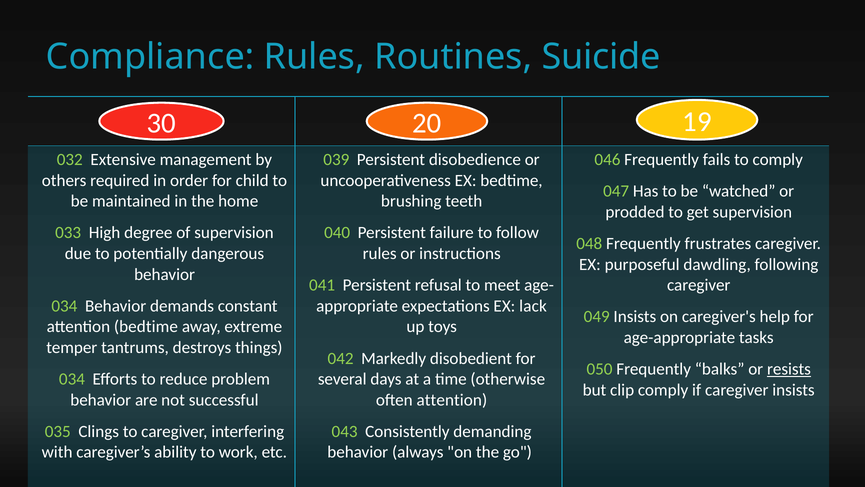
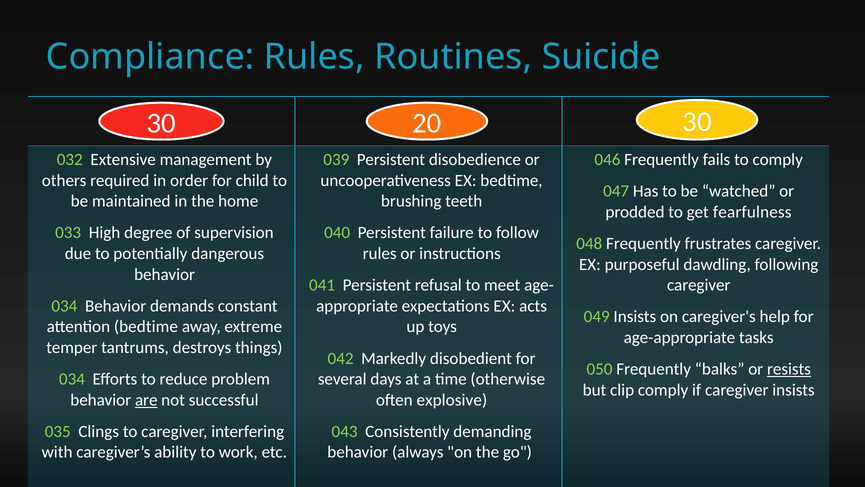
20 19: 19 -> 30 (697, 122)
get supervision: supervision -> fearfulness (752, 212)
lack: lack -> acts (533, 306)
are underline: none -> present (146, 400)
often attention: attention -> explosive (452, 400)
